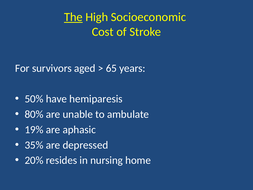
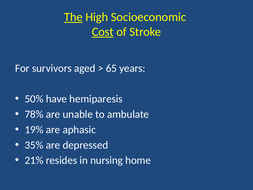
Cost underline: none -> present (103, 32)
80%: 80% -> 78% (34, 114)
20%: 20% -> 21% (34, 160)
